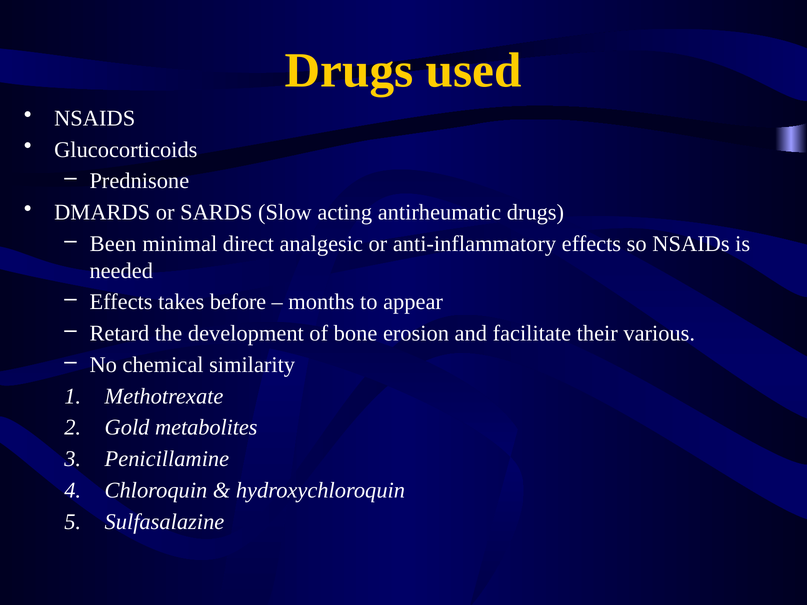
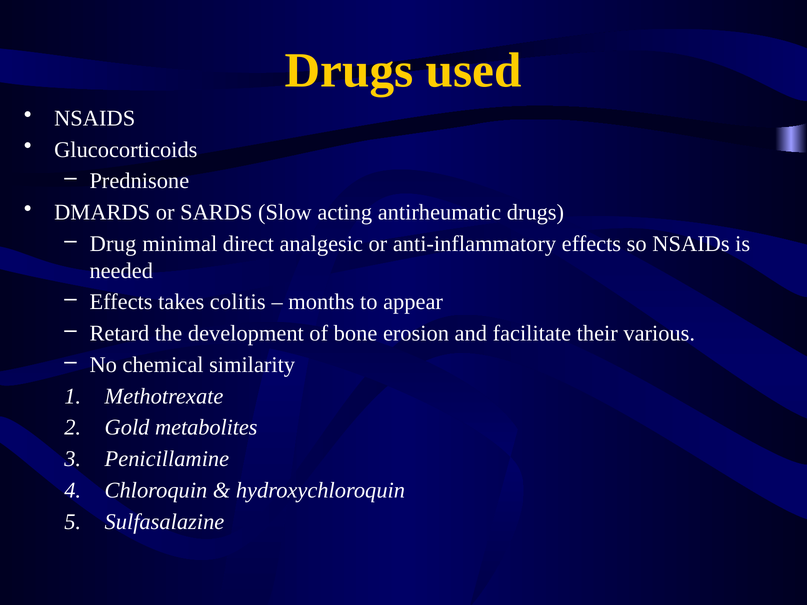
Been: Been -> Drug (113, 244)
before: before -> colitis (238, 302)
